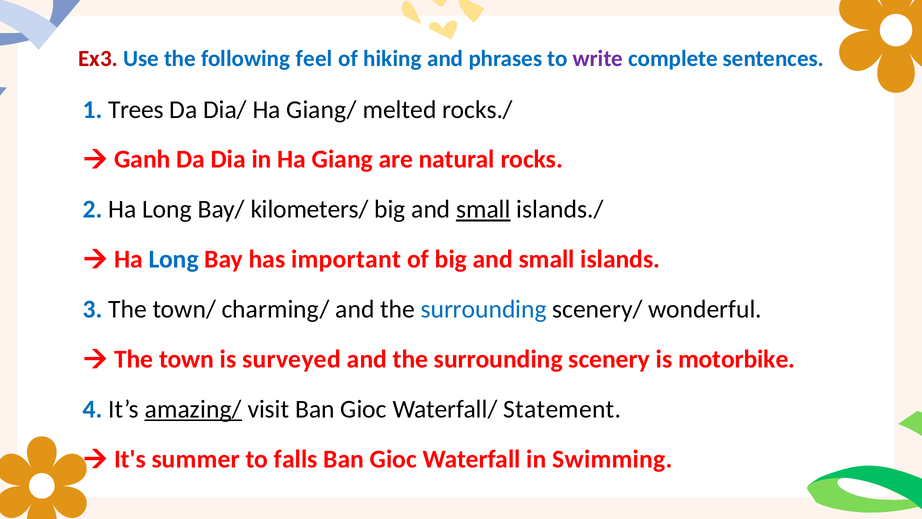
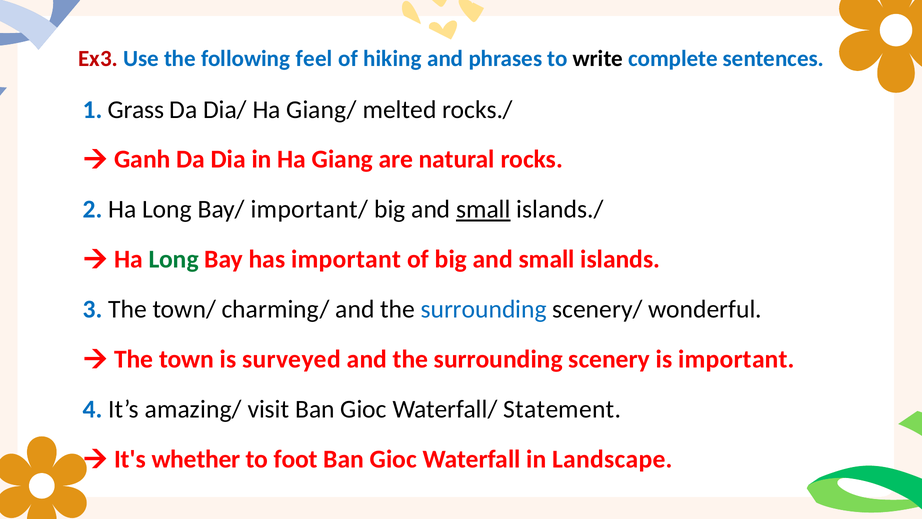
write colour: purple -> black (598, 59)
Trees: Trees -> Grass (136, 109)
kilometers/: kilometers/ -> important/ (309, 209)
Long colour: blue -> green (174, 259)
motorbike: motorbike -> important (736, 359)
amazing/ underline: present -> none (193, 409)
summer: summer -> whether (196, 459)
falls: falls -> foot (296, 459)
Swimming: Swimming -> Landscape (612, 459)
